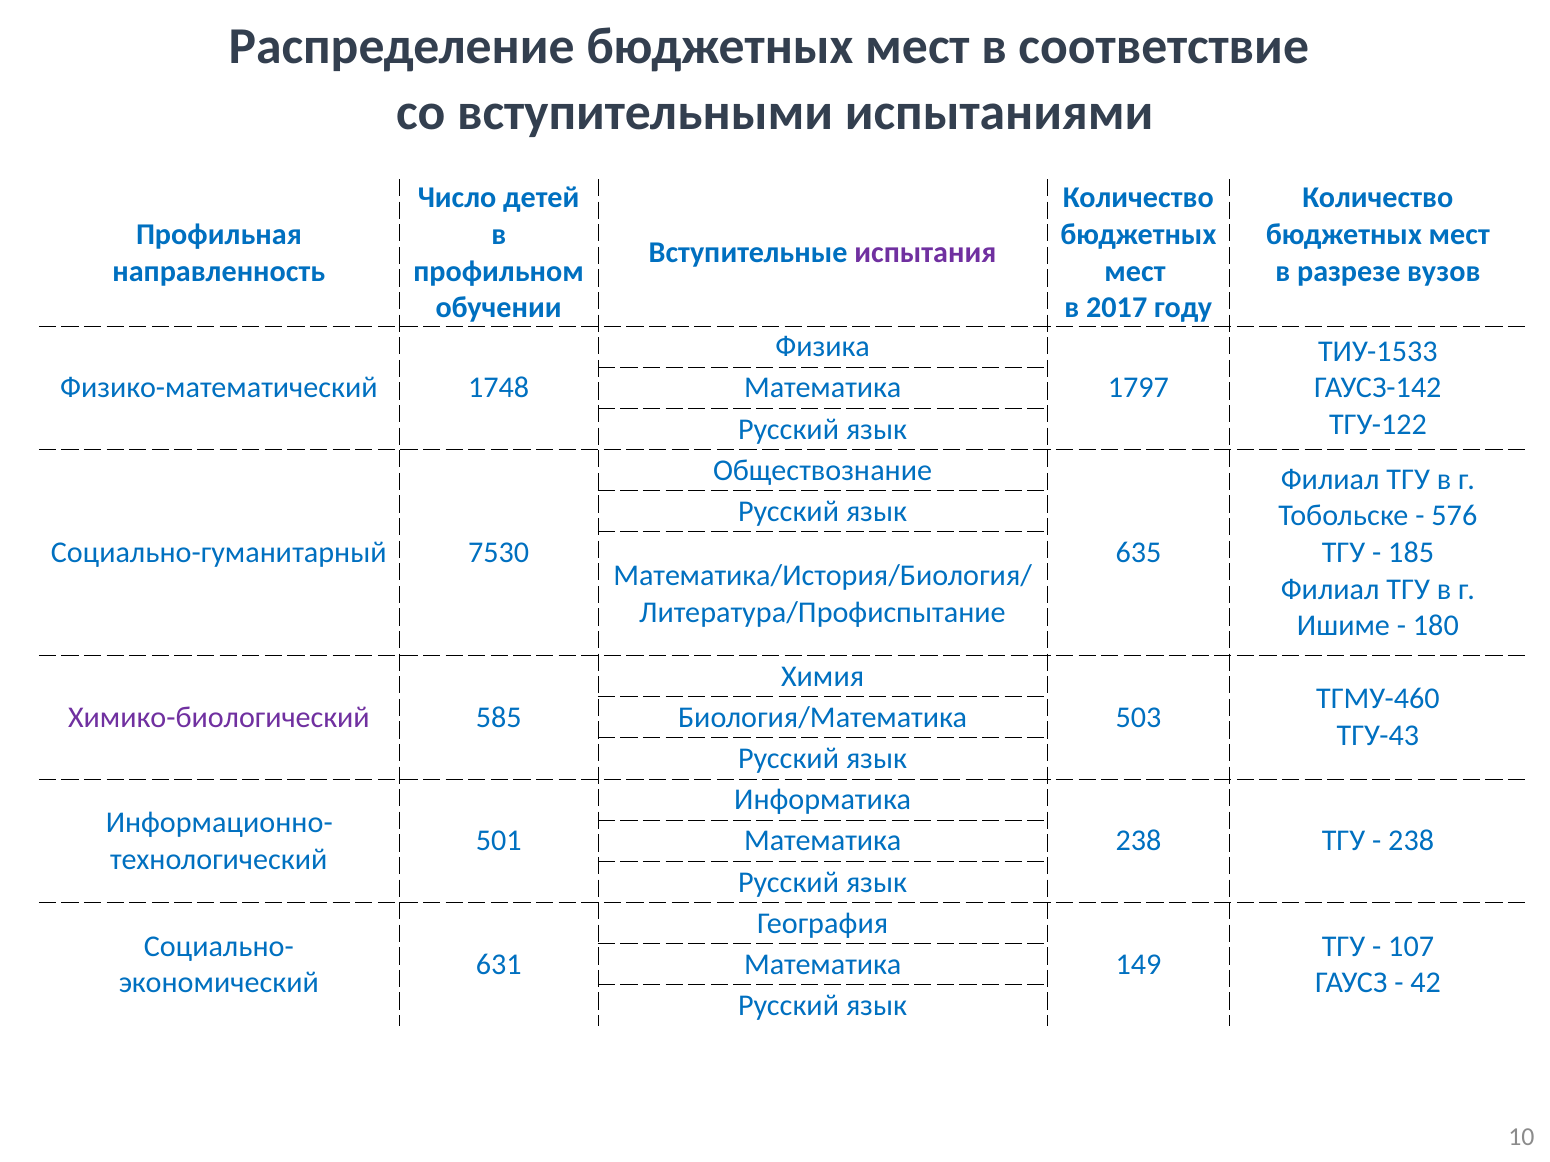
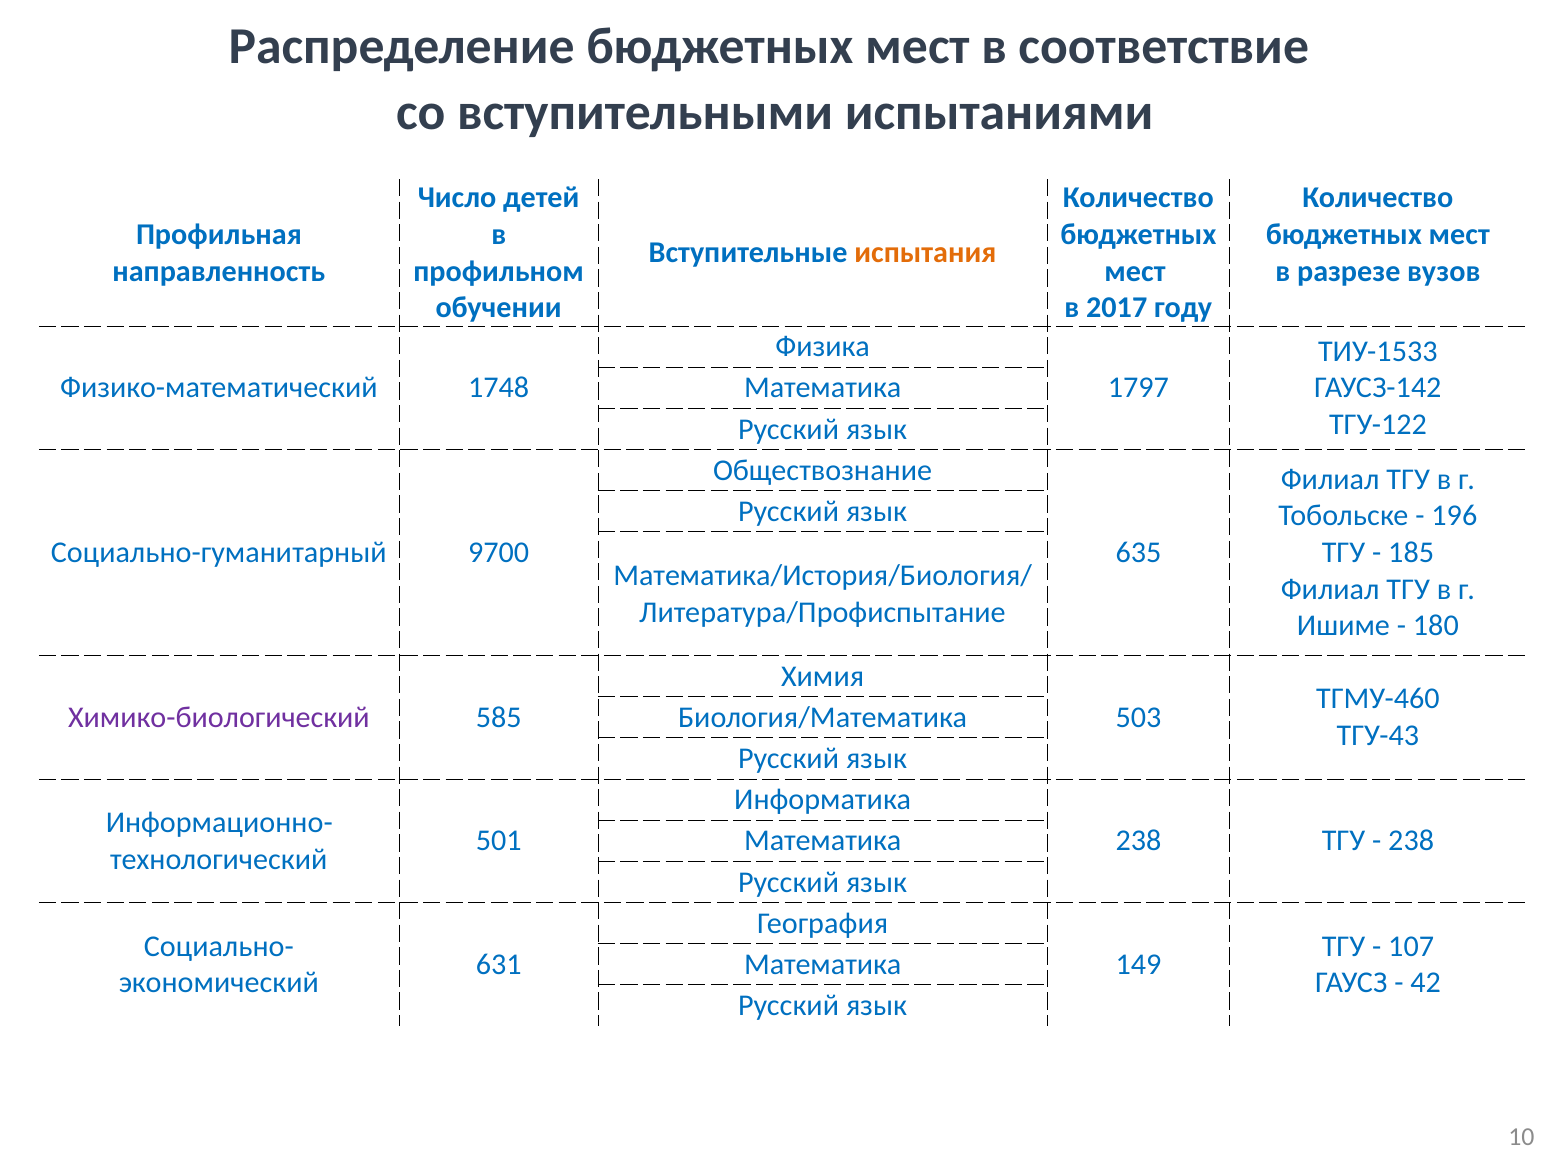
испытания colour: purple -> orange (925, 253)
576: 576 -> 196 (1454, 516)
7530: 7530 -> 9700 (499, 553)
